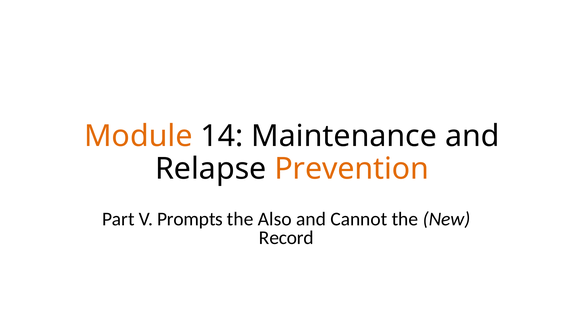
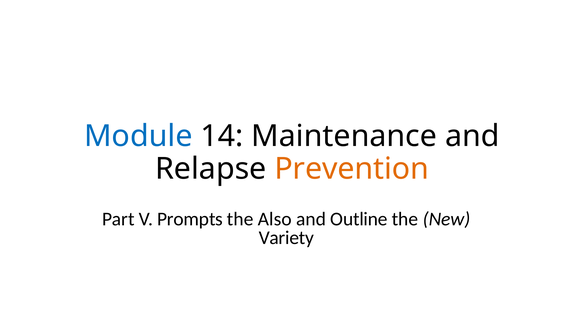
Module colour: orange -> blue (138, 136)
Cannot: Cannot -> Outline (359, 219)
Record: Record -> Variety (286, 238)
